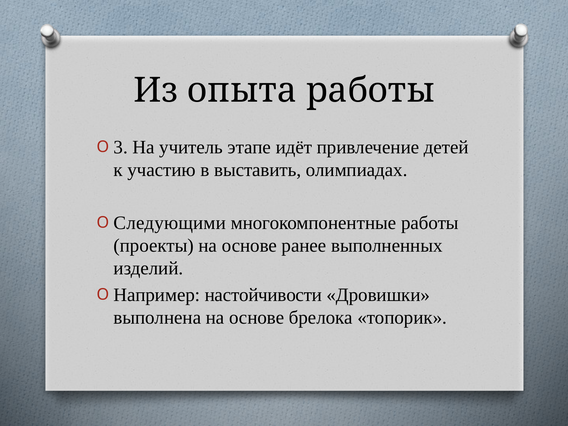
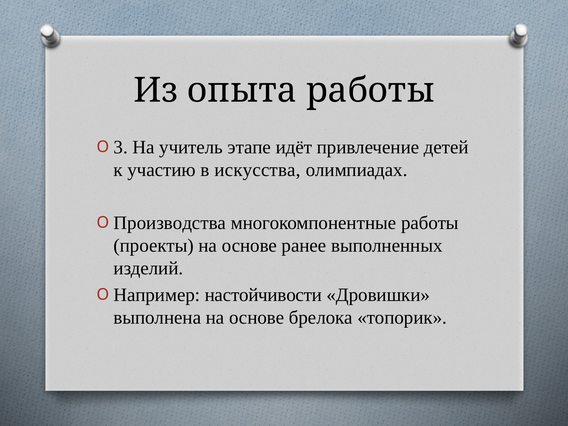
выставить: выставить -> искусства (258, 170)
Следующими: Следующими -> Производства (170, 223)
